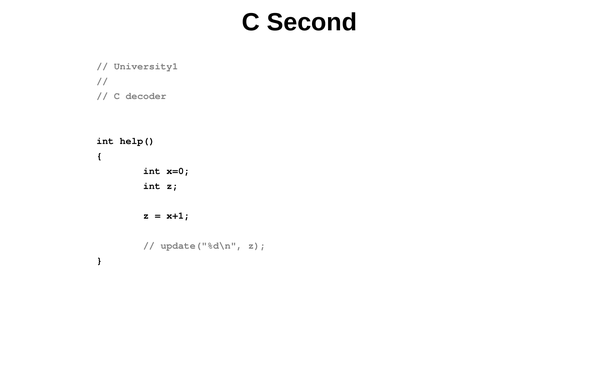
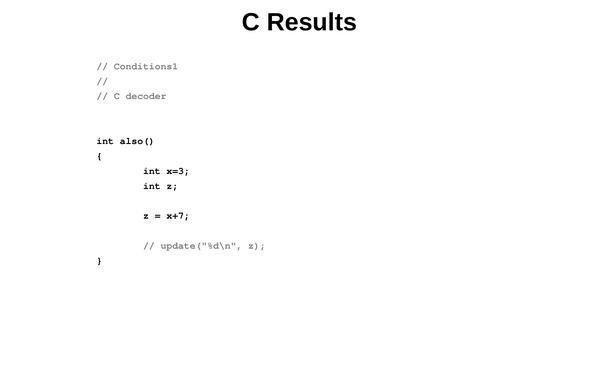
Second: Second -> Results (312, 22)
University1: University1 -> Conditions1 (146, 66)
help(: help( -> also( (137, 141)
x=0: x=0 -> x=3 (178, 171)
x+1: x+1 -> x+7 (178, 216)
